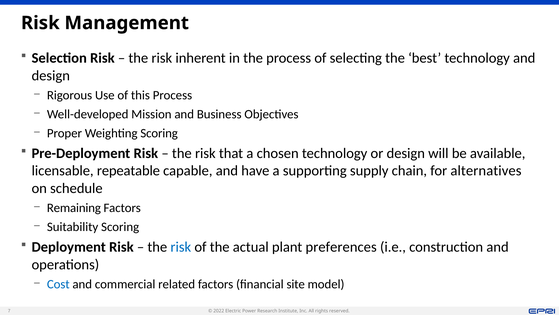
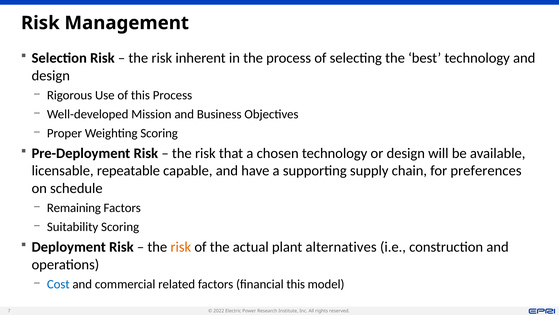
alternatives: alternatives -> preferences (486, 170)
risk colour: blue -> orange (181, 247)
preferences: preferences -> alternatives (341, 247)
financial site: site -> this (296, 284)
